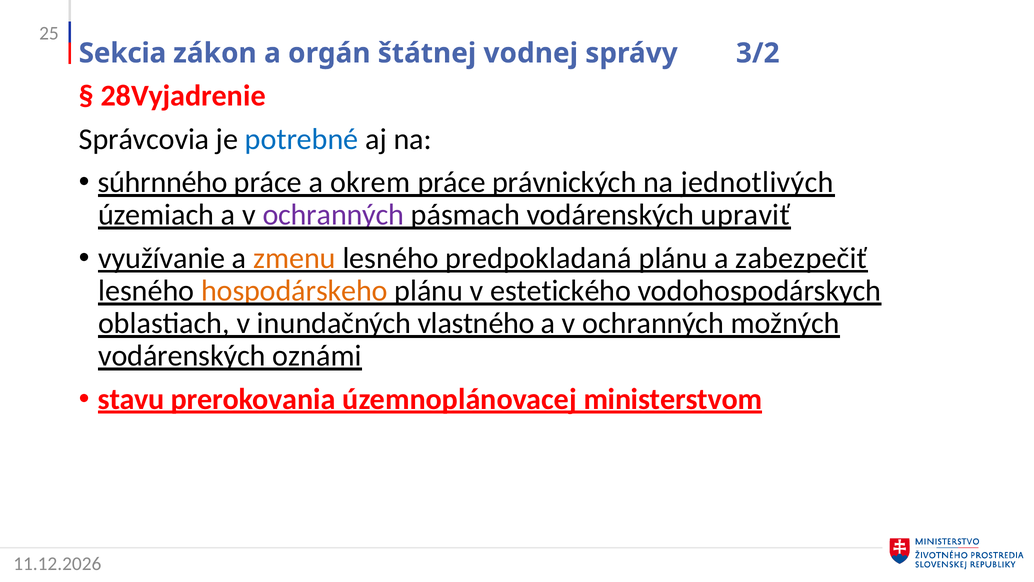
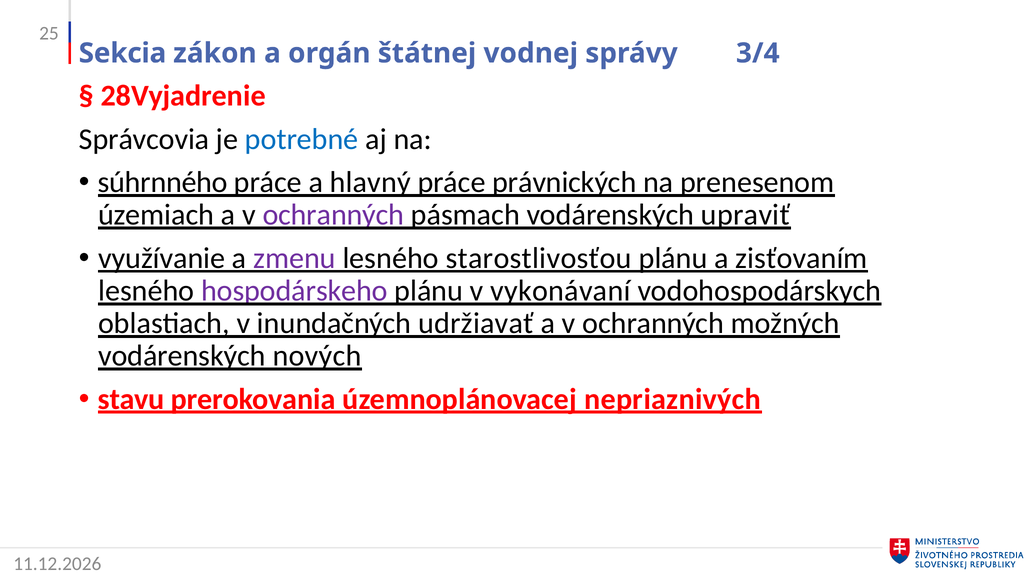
3/2: 3/2 -> 3/4 (758, 53)
okrem: okrem -> hlavný (370, 182)
jednotlivých: jednotlivých -> prenesenom (757, 182)
zmenu colour: orange -> purple (294, 258)
predpokladaná: predpokladaná -> starostlivosťou (539, 258)
zabezpečiť: zabezpečiť -> zisťovaním (801, 258)
hospodárskeho colour: orange -> purple (294, 291)
estetického: estetického -> vykonávaní (560, 291)
vlastného: vlastného -> udržiavať (476, 323)
oznámi: oznámi -> nových (317, 356)
ministerstvom: ministerstvom -> nepriaznivých (673, 399)
